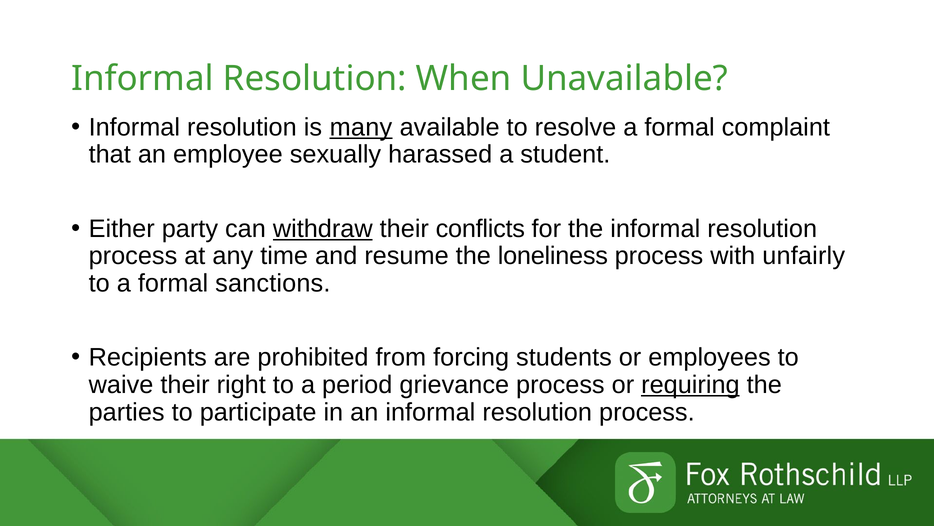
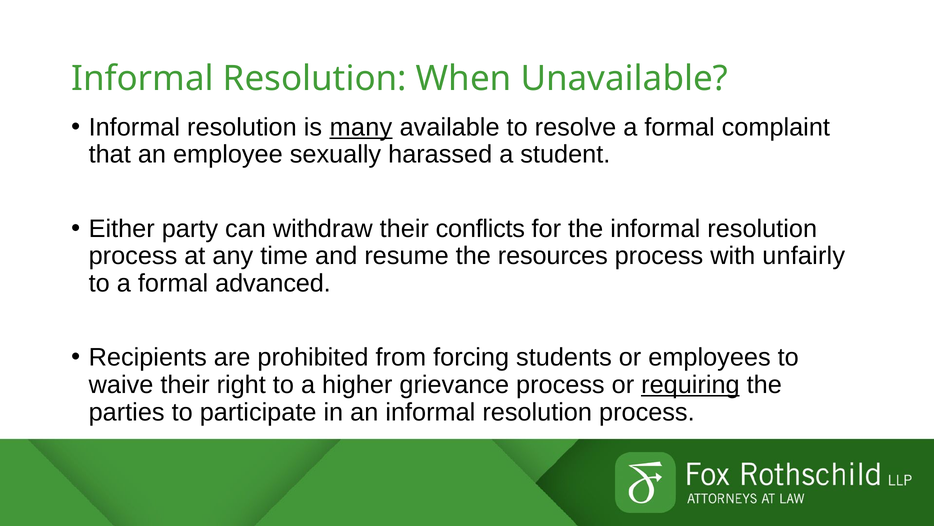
withdraw underline: present -> none (323, 228)
loneliness: loneliness -> resources (553, 256)
sanctions: sanctions -> advanced (273, 283)
period: period -> higher (357, 384)
